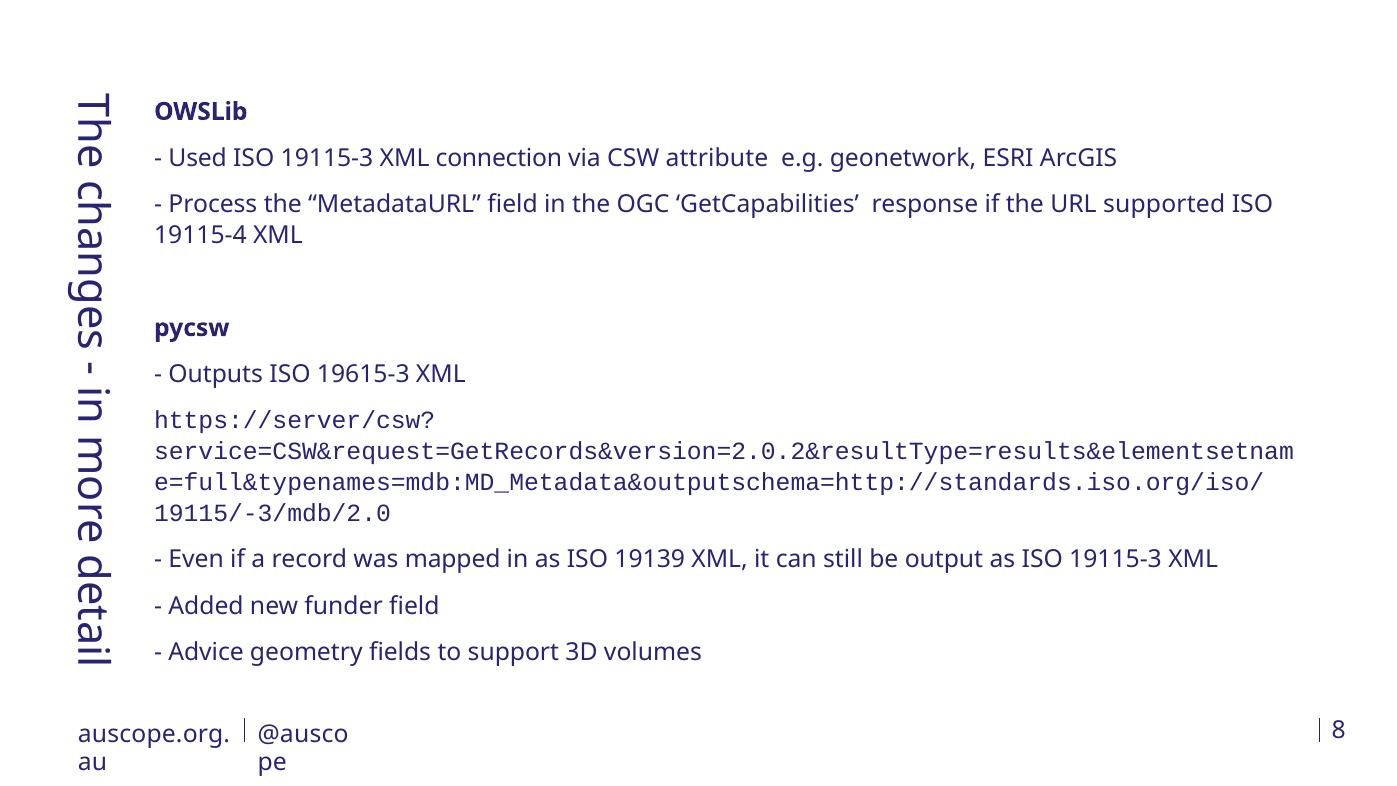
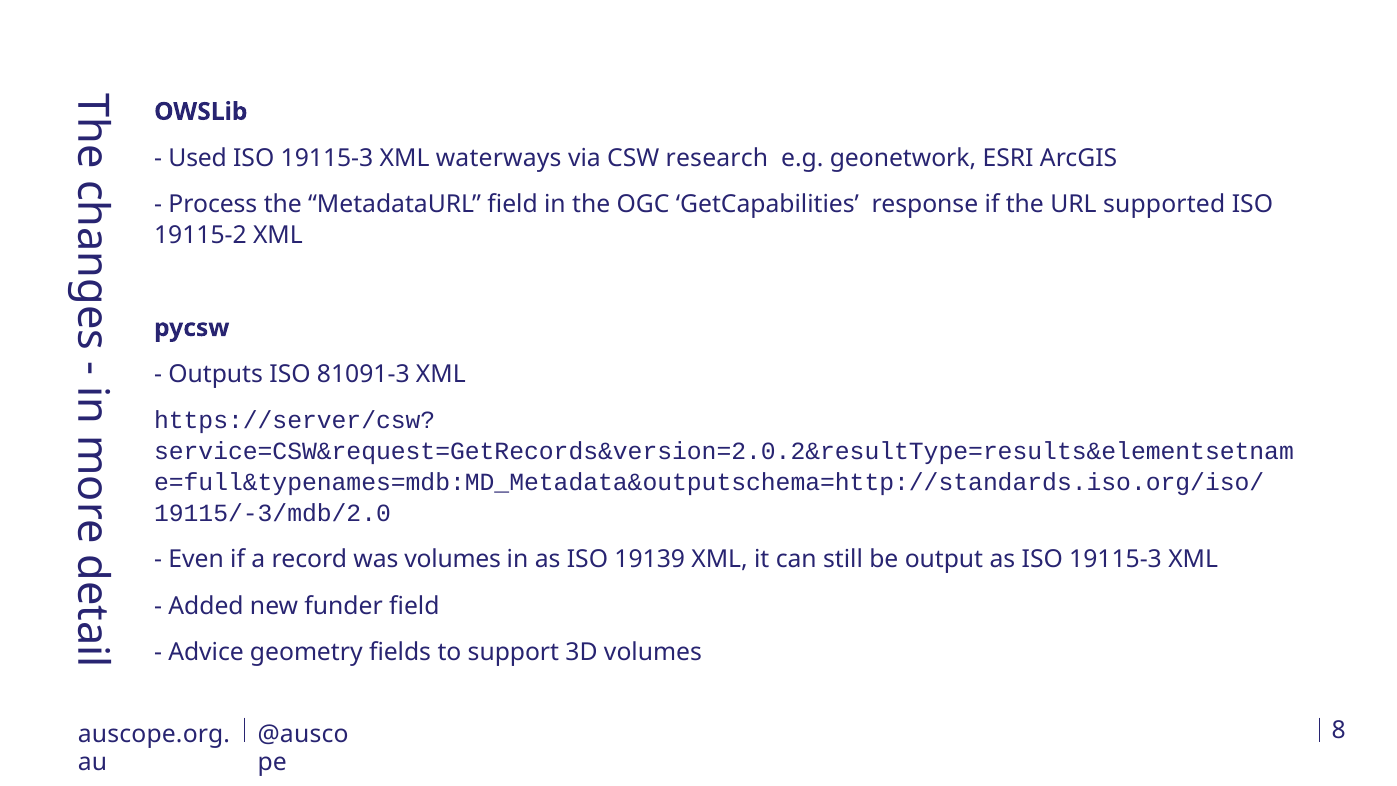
connection: connection -> waterways (499, 158)
attribute: attribute -> research (717, 158)
19115-4: 19115-4 -> 19115-2 (200, 235)
19615-3: 19615-3 -> 81091-3 (363, 374)
was mapped: mapped -> volumes (453, 560)
